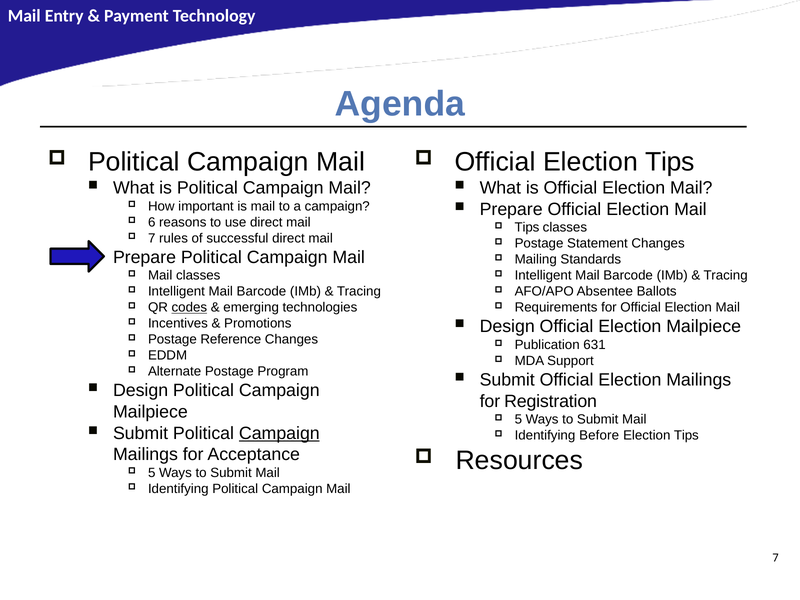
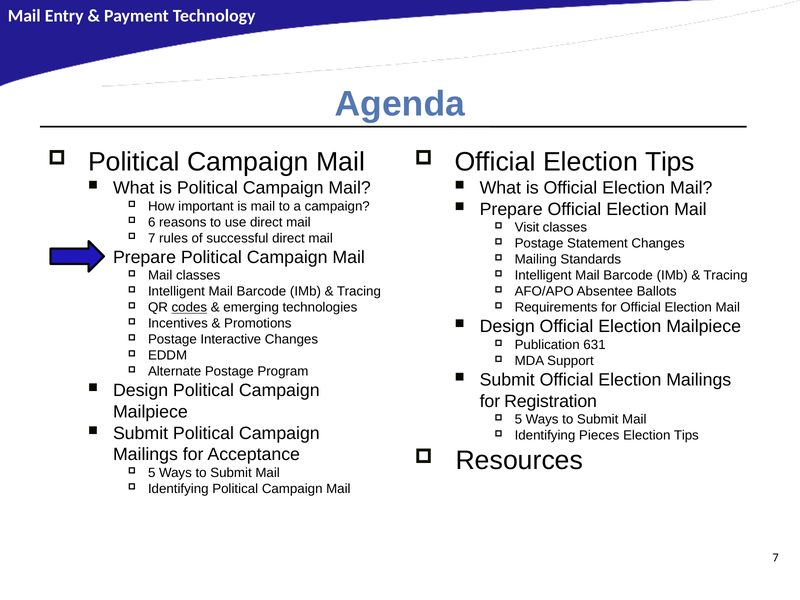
Tips: Tips -> Visit (527, 228)
Reference: Reference -> Interactive (231, 340)
Campaign underline: present -> none (279, 433)
Before: Before -> Pieces (599, 436)
